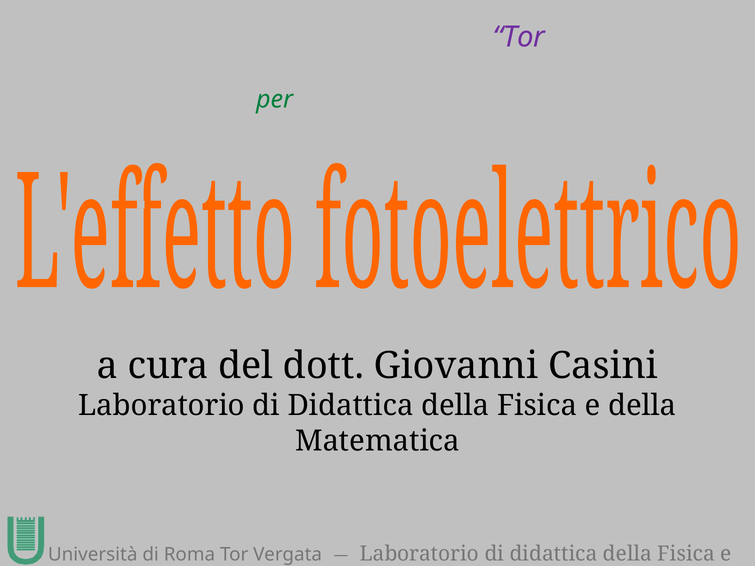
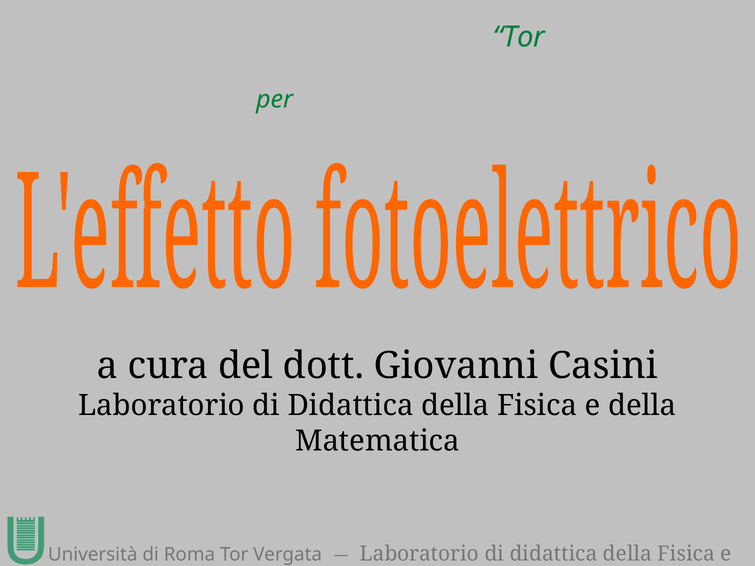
Tor colour: purple -> green (519, 37)
